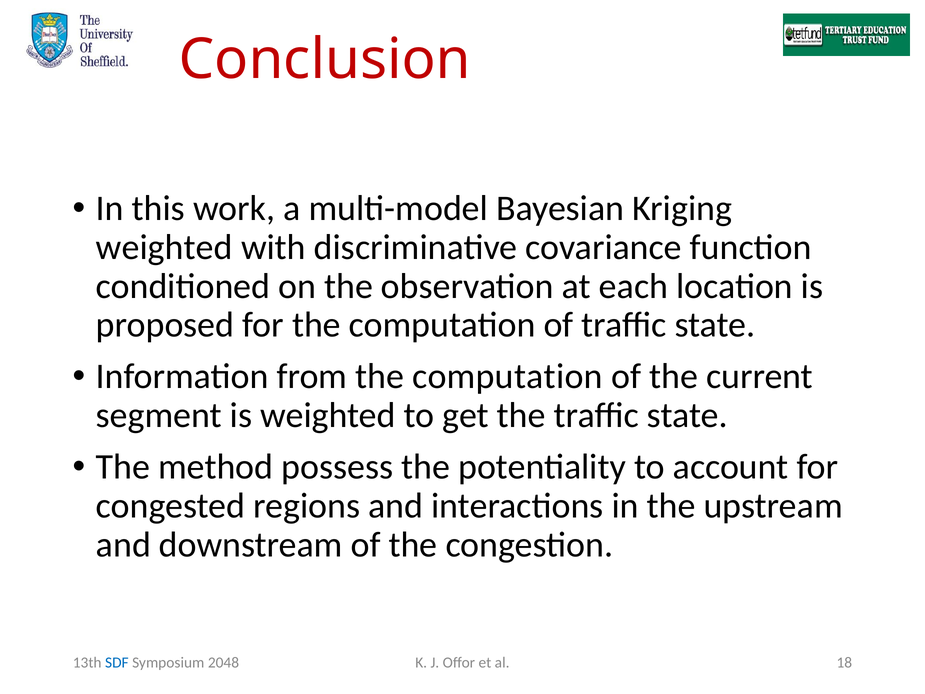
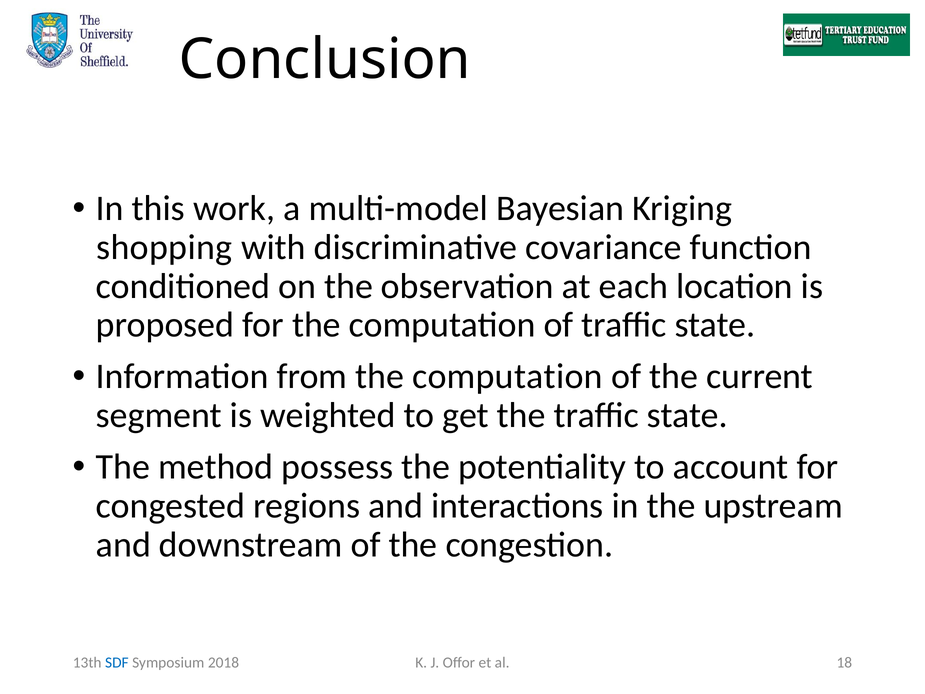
Conclusion colour: red -> black (325, 59)
weighted: weighted -> shopping (164, 247)
2048: 2048 -> 2018 (223, 663)
